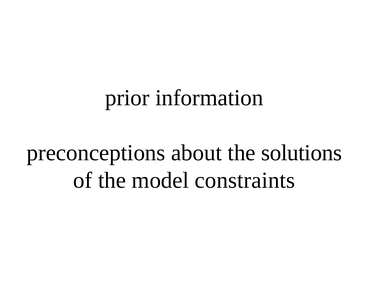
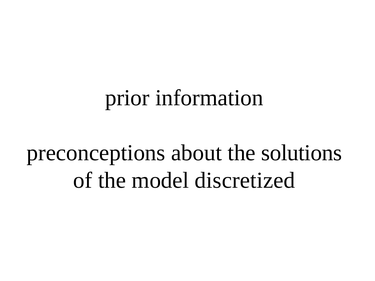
constraints: constraints -> discretized (245, 180)
